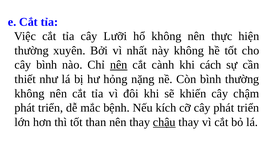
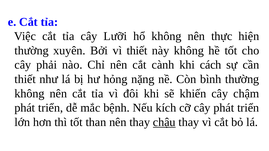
vì nhất: nhất -> thiết (137, 51)
cây bình: bình -> phải (47, 65)
nên underline: present -> none (119, 65)
